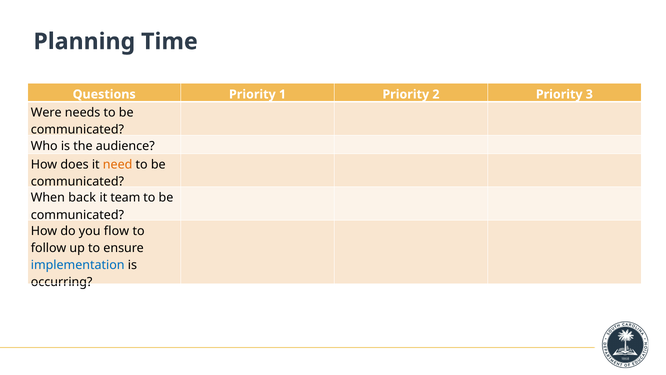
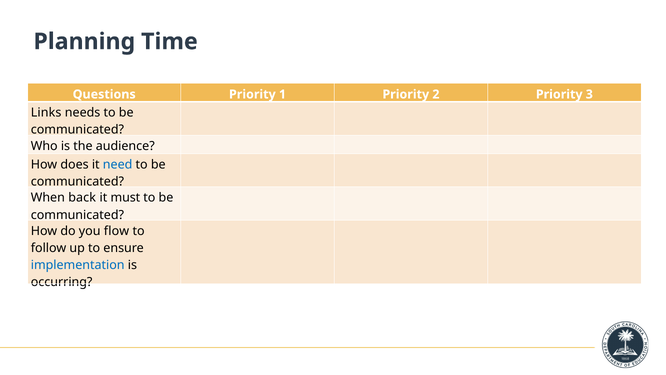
Were: Were -> Links (46, 113)
need colour: orange -> blue (118, 164)
team: team -> must (125, 198)
